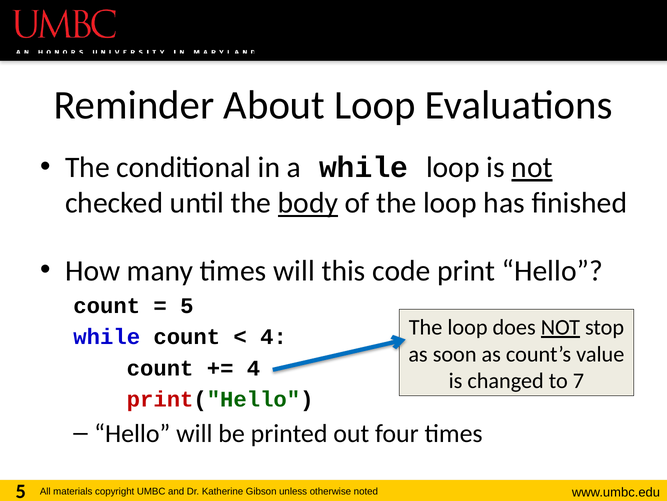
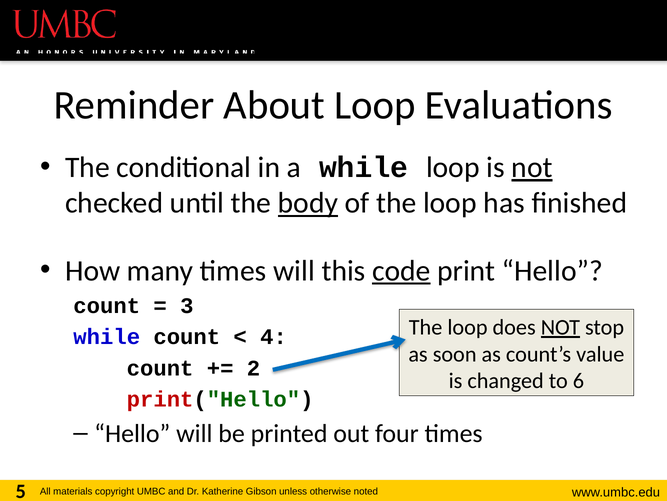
code underline: none -> present (401, 270)
5: 5 -> 3 (187, 305)
4: 4 -> 2 (254, 368)
7: 7 -> 6 (578, 380)
